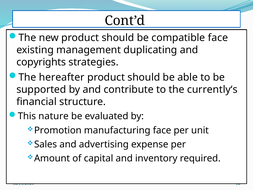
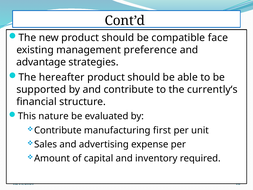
duplicating: duplicating -> preference (150, 50)
copyrights: copyrights -> advantage (41, 62)
Promotion: Promotion -> Contribute (58, 130)
manufacturing face: face -> first (162, 130)
